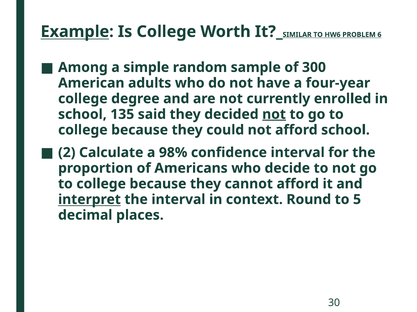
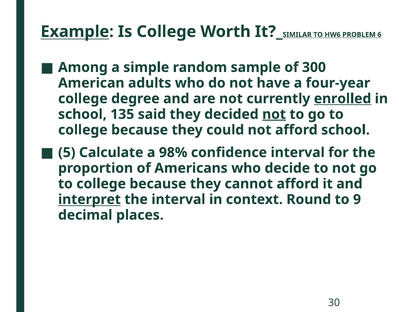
enrolled underline: none -> present (343, 99)
2: 2 -> 5 (67, 153)
5: 5 -> 9 (357, 200)
